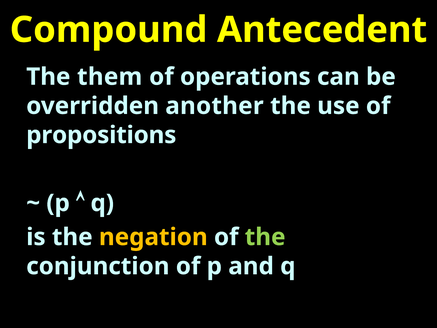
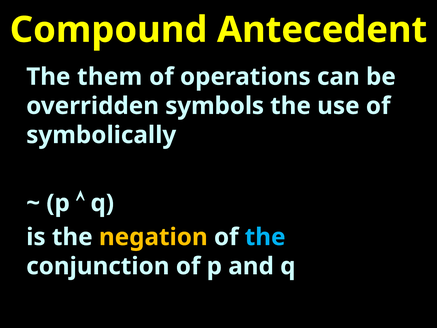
another: another -> symbols (215, 106)
propositions: propositions -> symbolically (101, 135)
the colour: light green -> light blue (265, 237)
